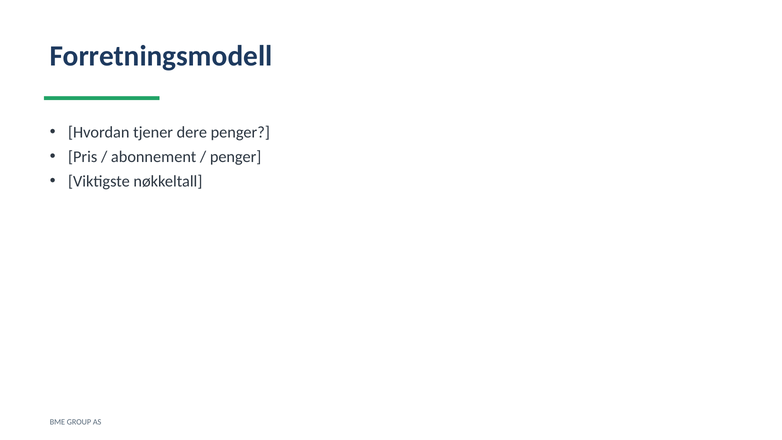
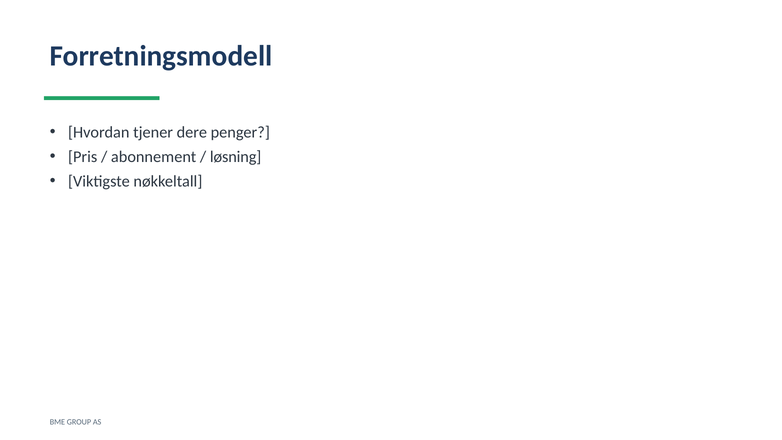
penger: penger -> løsning (236, 157)
